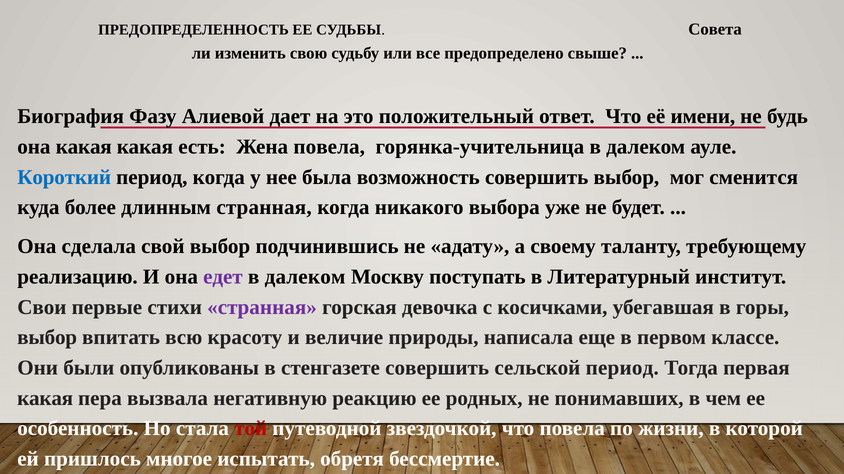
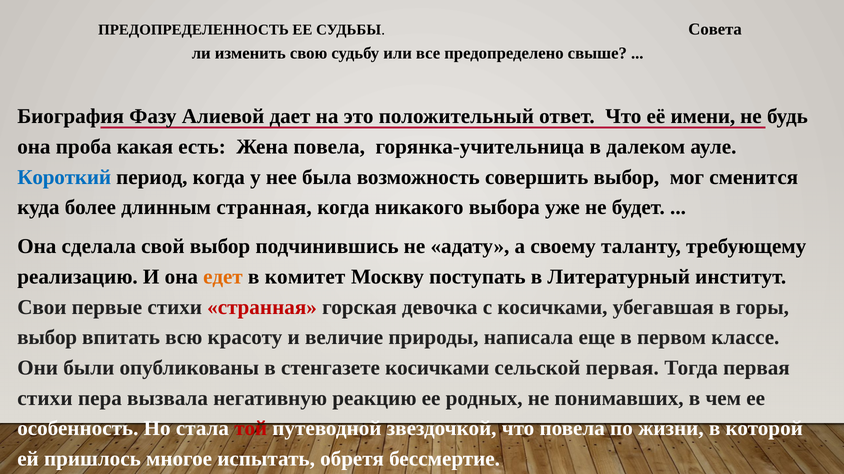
она какая: какая -> проба (84, 147)
едет colour: purple -> orange (223, 277)
далеком: далеком -> комитет (305, 277)
странная colour: purple -> red (262, 308)
стенгазете совершить: совершить -> косичками (437, 368)
сельской период: период -> первая (622, 368)
какая: какая -> стихи (45, 399)
